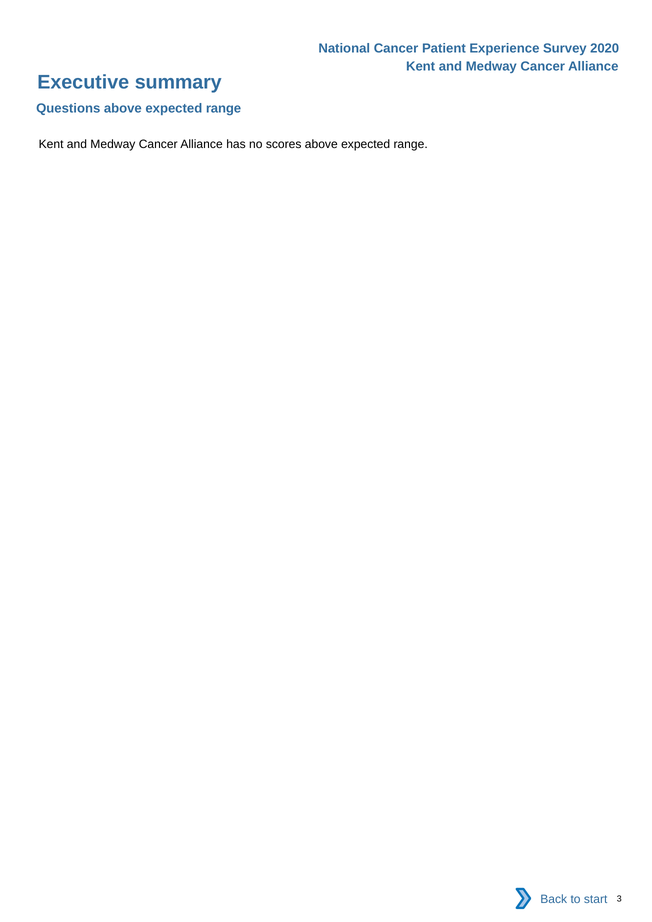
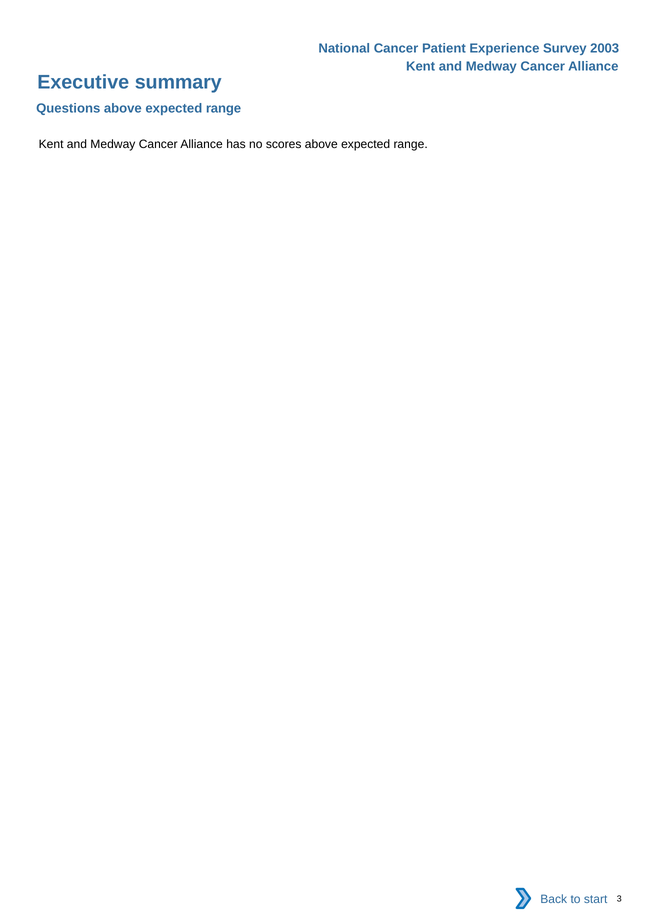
2020: 2020 -> 2003 (605, 49)
